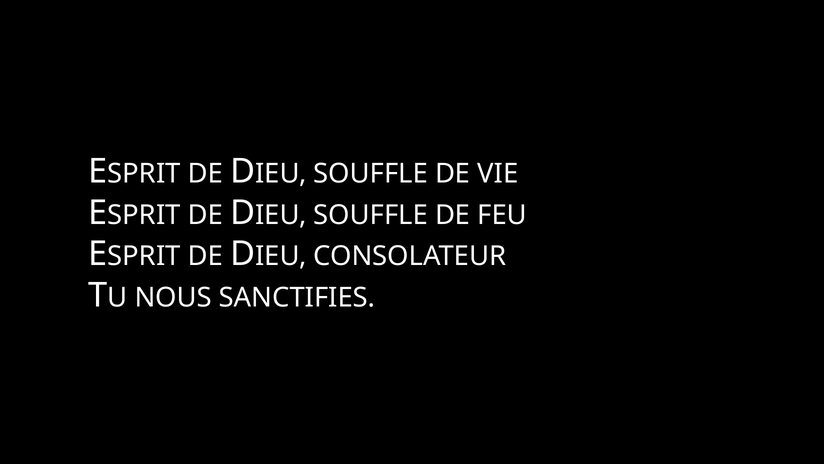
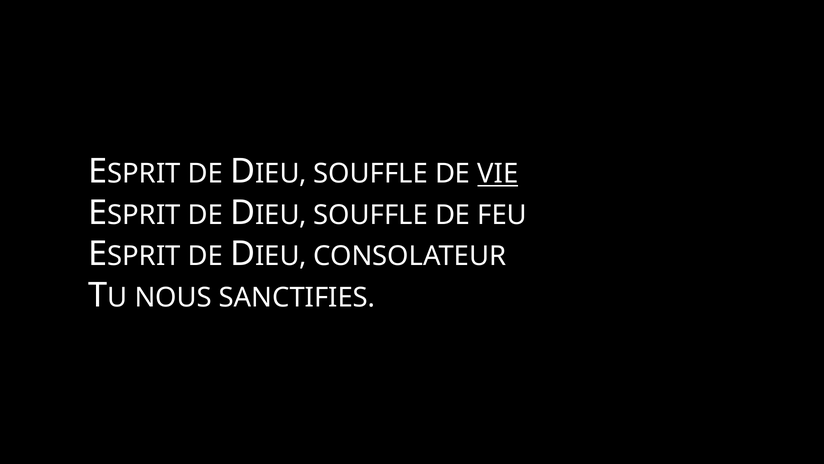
VIE underline: none -> present (498, 174)
